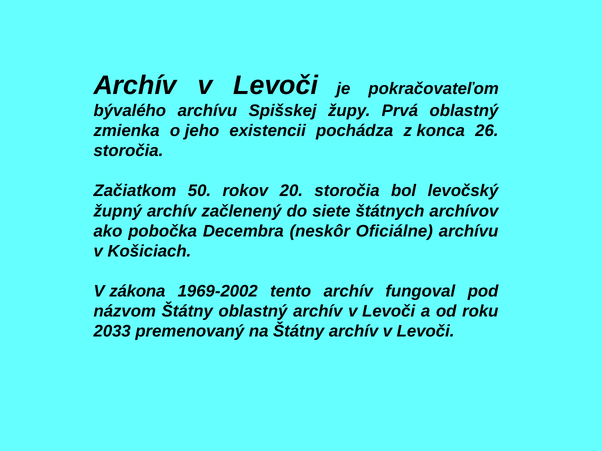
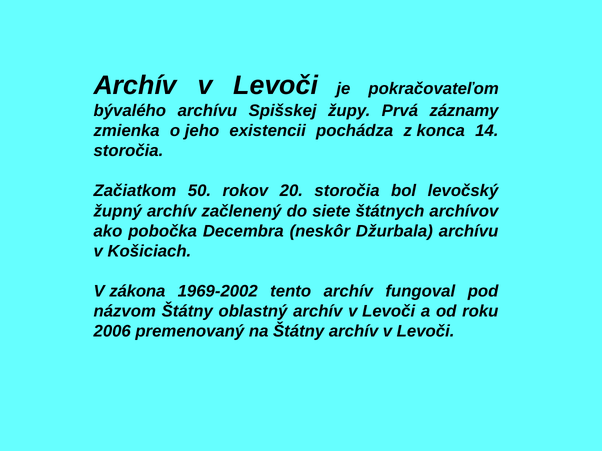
Prvá oblastný: oblastný -> záznamy (464, 111)
26: 26 -> 14 (487, 131)
Oficiálne: Oficiálne -> Džurbala (394, 231)
2033: 2033 -> 2006 (112, 332)
